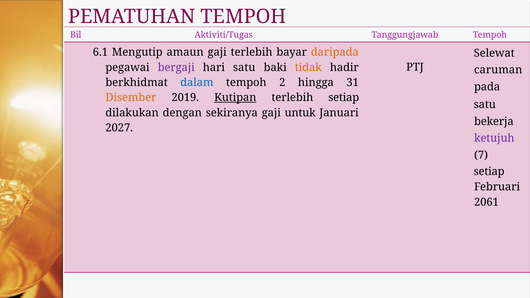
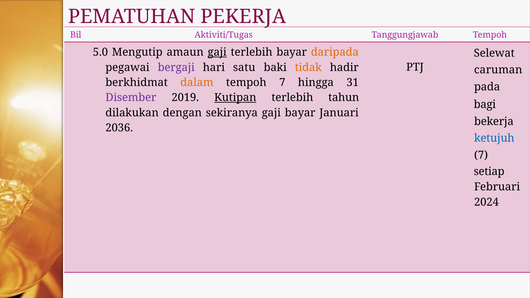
PEMATUHAN TEMPOH: TEMPOH -> PEKERJA (243, 17)
6.1: 6.1 -> 5.0 (100, 52)
gaji underline: none -> present (217, 52)
dalam colour: blue -> orange (197, 83)
tempoh 2: 2 -> 7 (282, 83)
Disember colour: orange -> purple (131, 98)
terlebih setiap: setiap -> tahun (344, 98)
satu: satu -> bagi (485, 105)
gaji untuk: untuk -> bayar (300, 113)
2027: 2027 -> 2036 (119, 128)
ketujuh colour: purple -> blue (494, 138)
2061: 2061 -> 2024 (486, 202)
